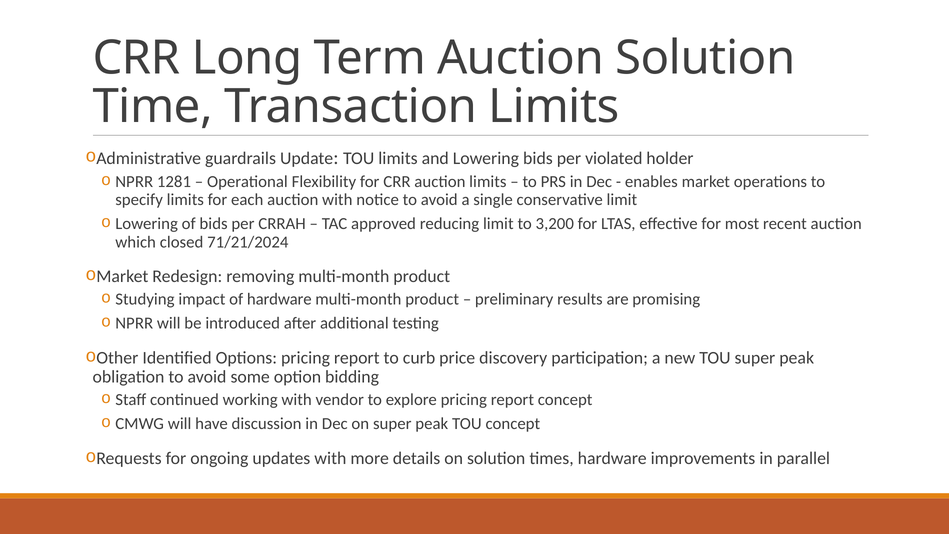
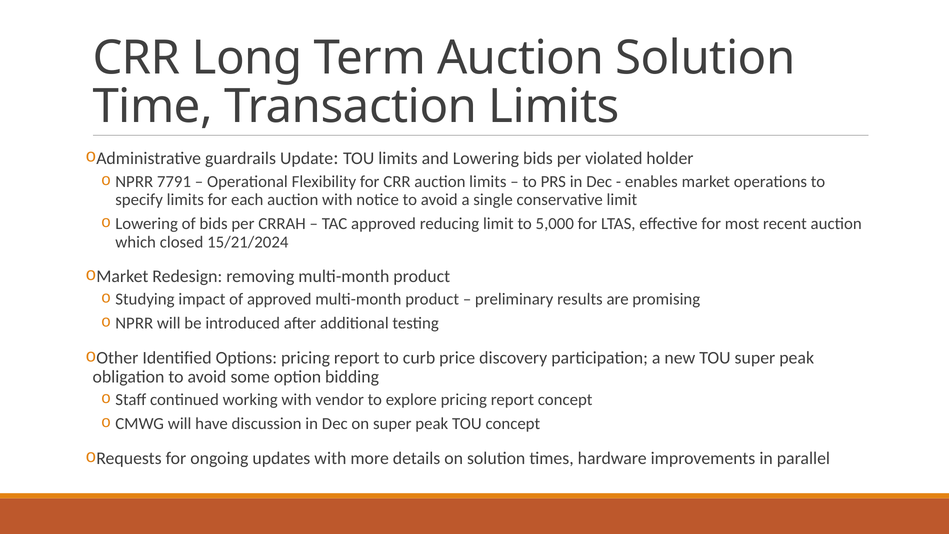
1281: 1281 -> 7791 (174, 182)
3,200: 3,200 -> 5,000 (555, 224)
71/21/2024: 71/21/2024 -> 15/21/2024 (248, 242)
of hardware: hardware -> approved (279, 299)
